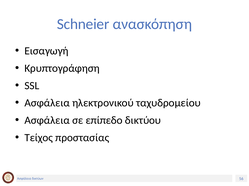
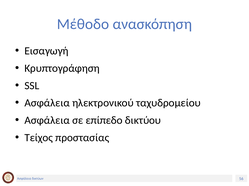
Schneier: Schneier -> Μέθοδο (83, 24)
